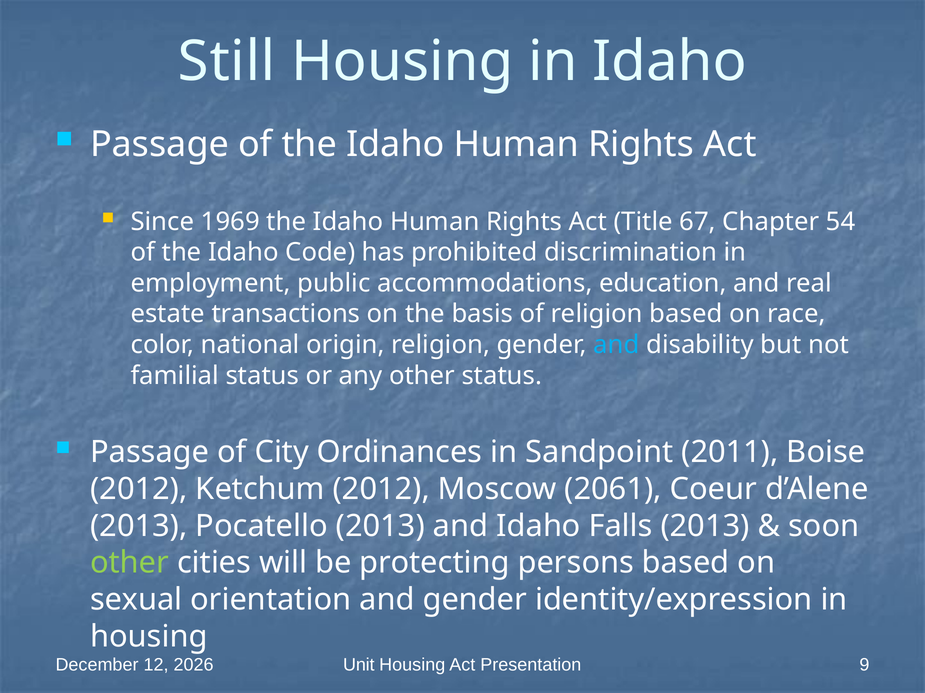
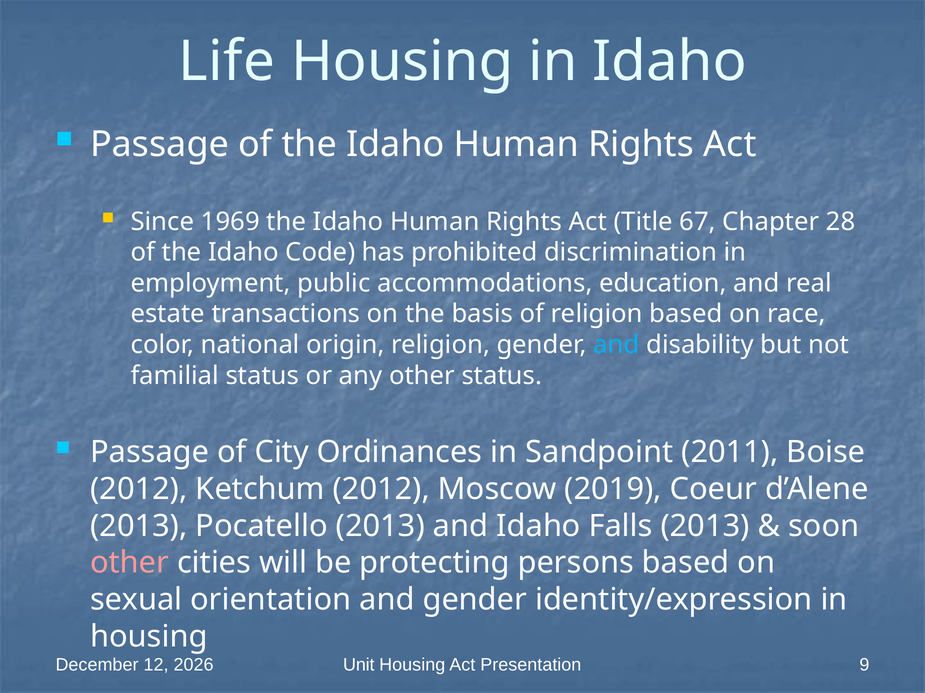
Still: Still -> Life (227, 62)
54: 54 -> 28 (841, 222)
2061: 2061 -> 2019 (613, 489)
other colour: light green -> pink (130, 563)
